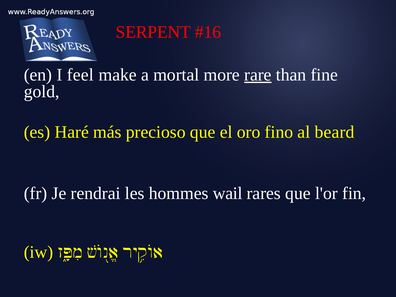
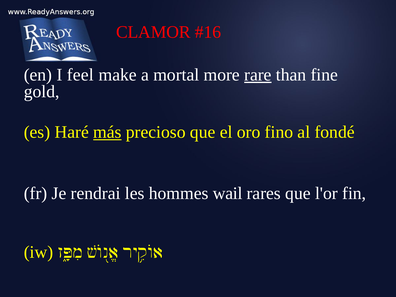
SERPENT: SERPENT -> CLAMOR (153, 32)
más underline: none -> present (107, 132)
beard: beard -> fondé (335, 132)
